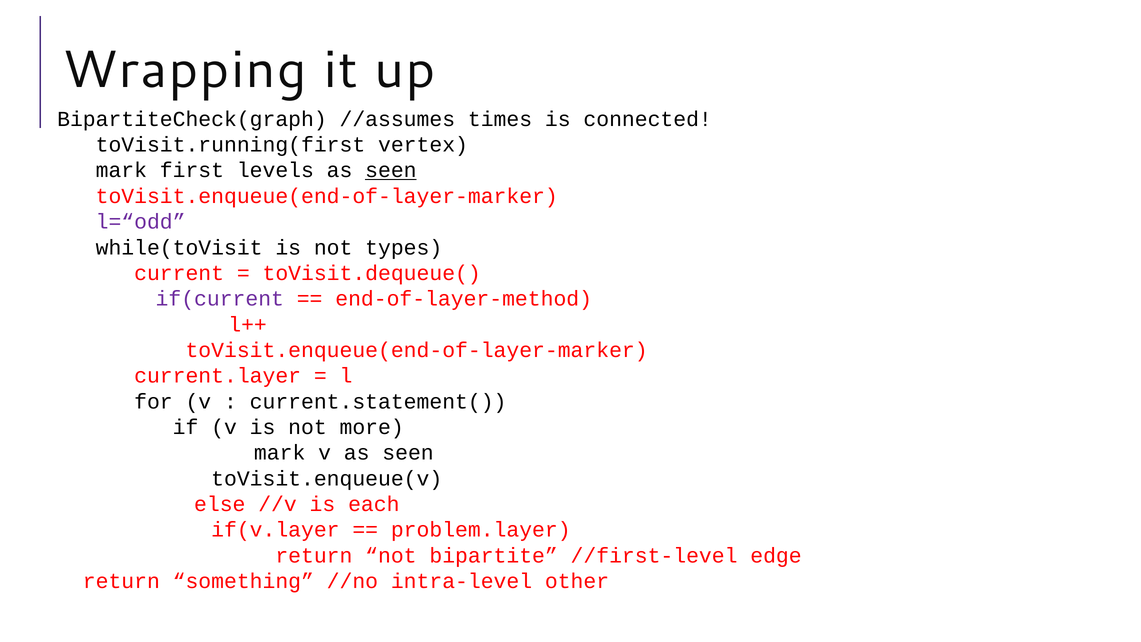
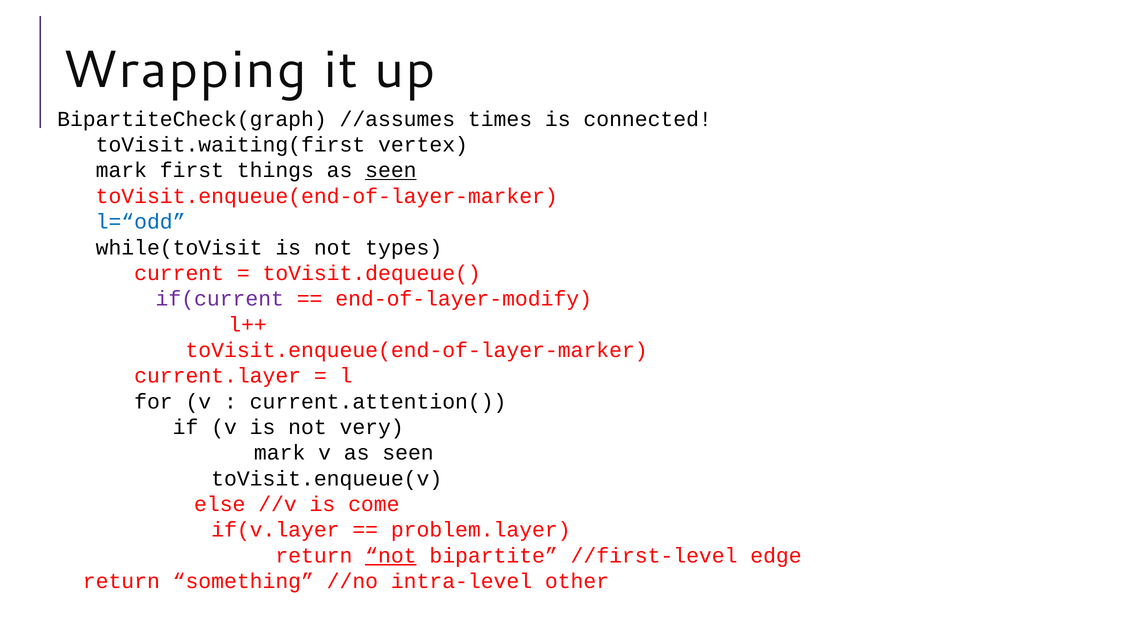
toVisit.running(first: toVisit.running(first -> toVisit.waiting(first (230, 145)
levels: levels -> things (275, 170)
l=“odd colour: purple -> blue (141, 222)
end-of-layer-method: end-of-layer-method -> end-of-layer-modify (464, 299)
current.statement(: current.statement( -> current.attention( (378, 401)
more: more -> very (372, 427)
each: each -> come (374, 504)
not underline: none -> present (391, 555)
